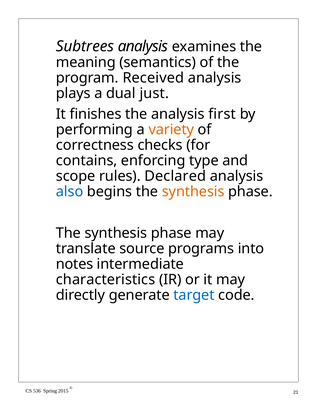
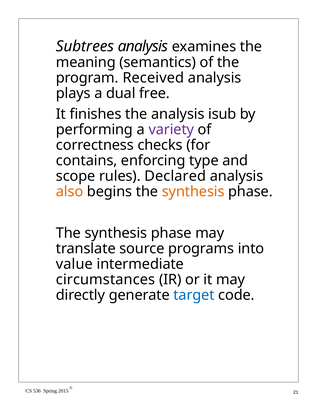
just: just -> free (154, 93)
first: first -> isub (222, 114)
variety colour: orange -> purple (171, 130)
also colour: blue -> orange (70, 192)
notes: notes -> value (74, 264)
characteristics: characteristics -> circumstances (106, 280)
